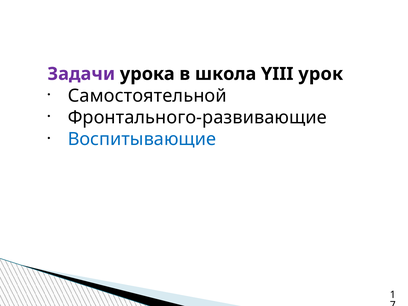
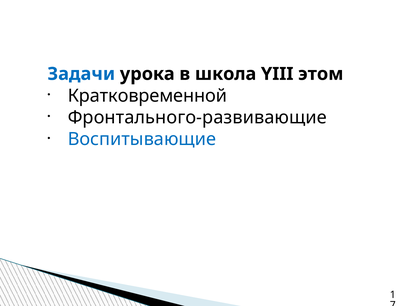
Задачи colour: purple -> blue (81, 74)
урок: урок -> этом (321, 74)
Самостоятельной: Самостоятельной -> Кратковременной (147, 96)
